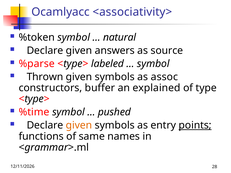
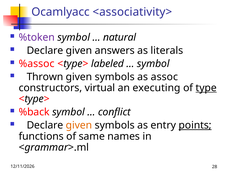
%token colour: black -> purple (37, 37)
source: source -> literals (167, 51)
%parse: %parse -> %assoc (37, 64)
buffer: buffer -> virtual (100, 88)
explained: explained -> executing (156, 88)
type underline: none -> present (206, 88)
%time: %time -> %back (34, 112)
pushed: pushed -> conflict (114, 112)
